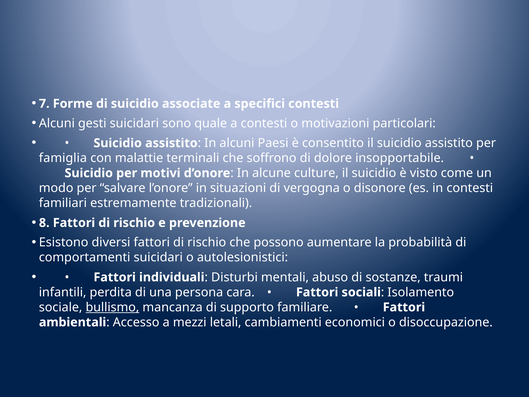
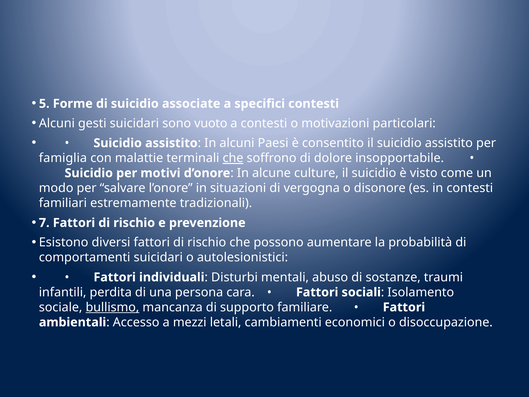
7: 7 -> 5 (44, 104)
quale: quale -> vuoto (211, 123)
che underline: none -> present (233, 158)
8: 8 -> 7 (44, 223)
